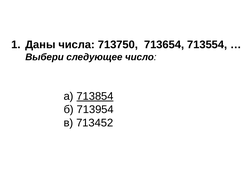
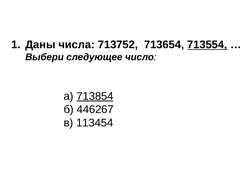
713750: 713750 -> 713752 (118, 45)
713554 underline: none -> present (207, 45)
713954: 713954 -> 446267 (95, 109)
713452: 713452 -> 113454 (95, 123)
